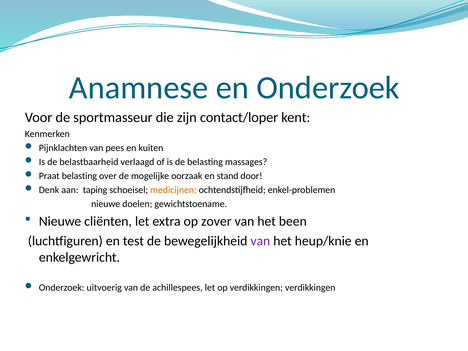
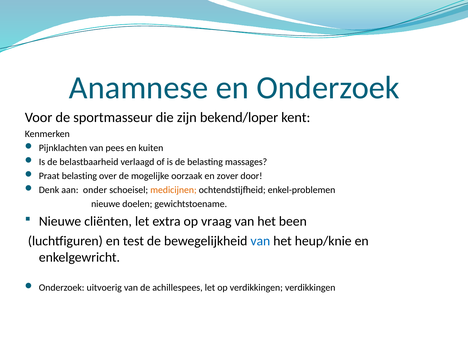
contact/loper: contact/loper -> bekend/loper (239, 117)
stand: stand -> zover (228, 176)
taping: taping -> onder (95, 190)
zover: zover -> vraag (216, 221)
van colour: purple -> blue (260, 241)
